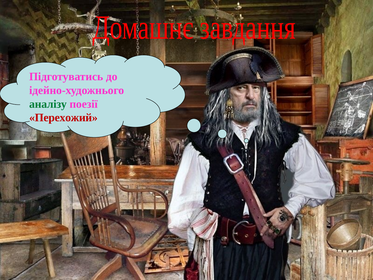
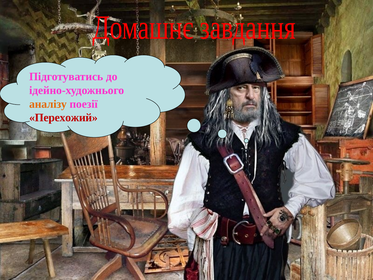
аналізу colour: green -> orange (48, 104)
